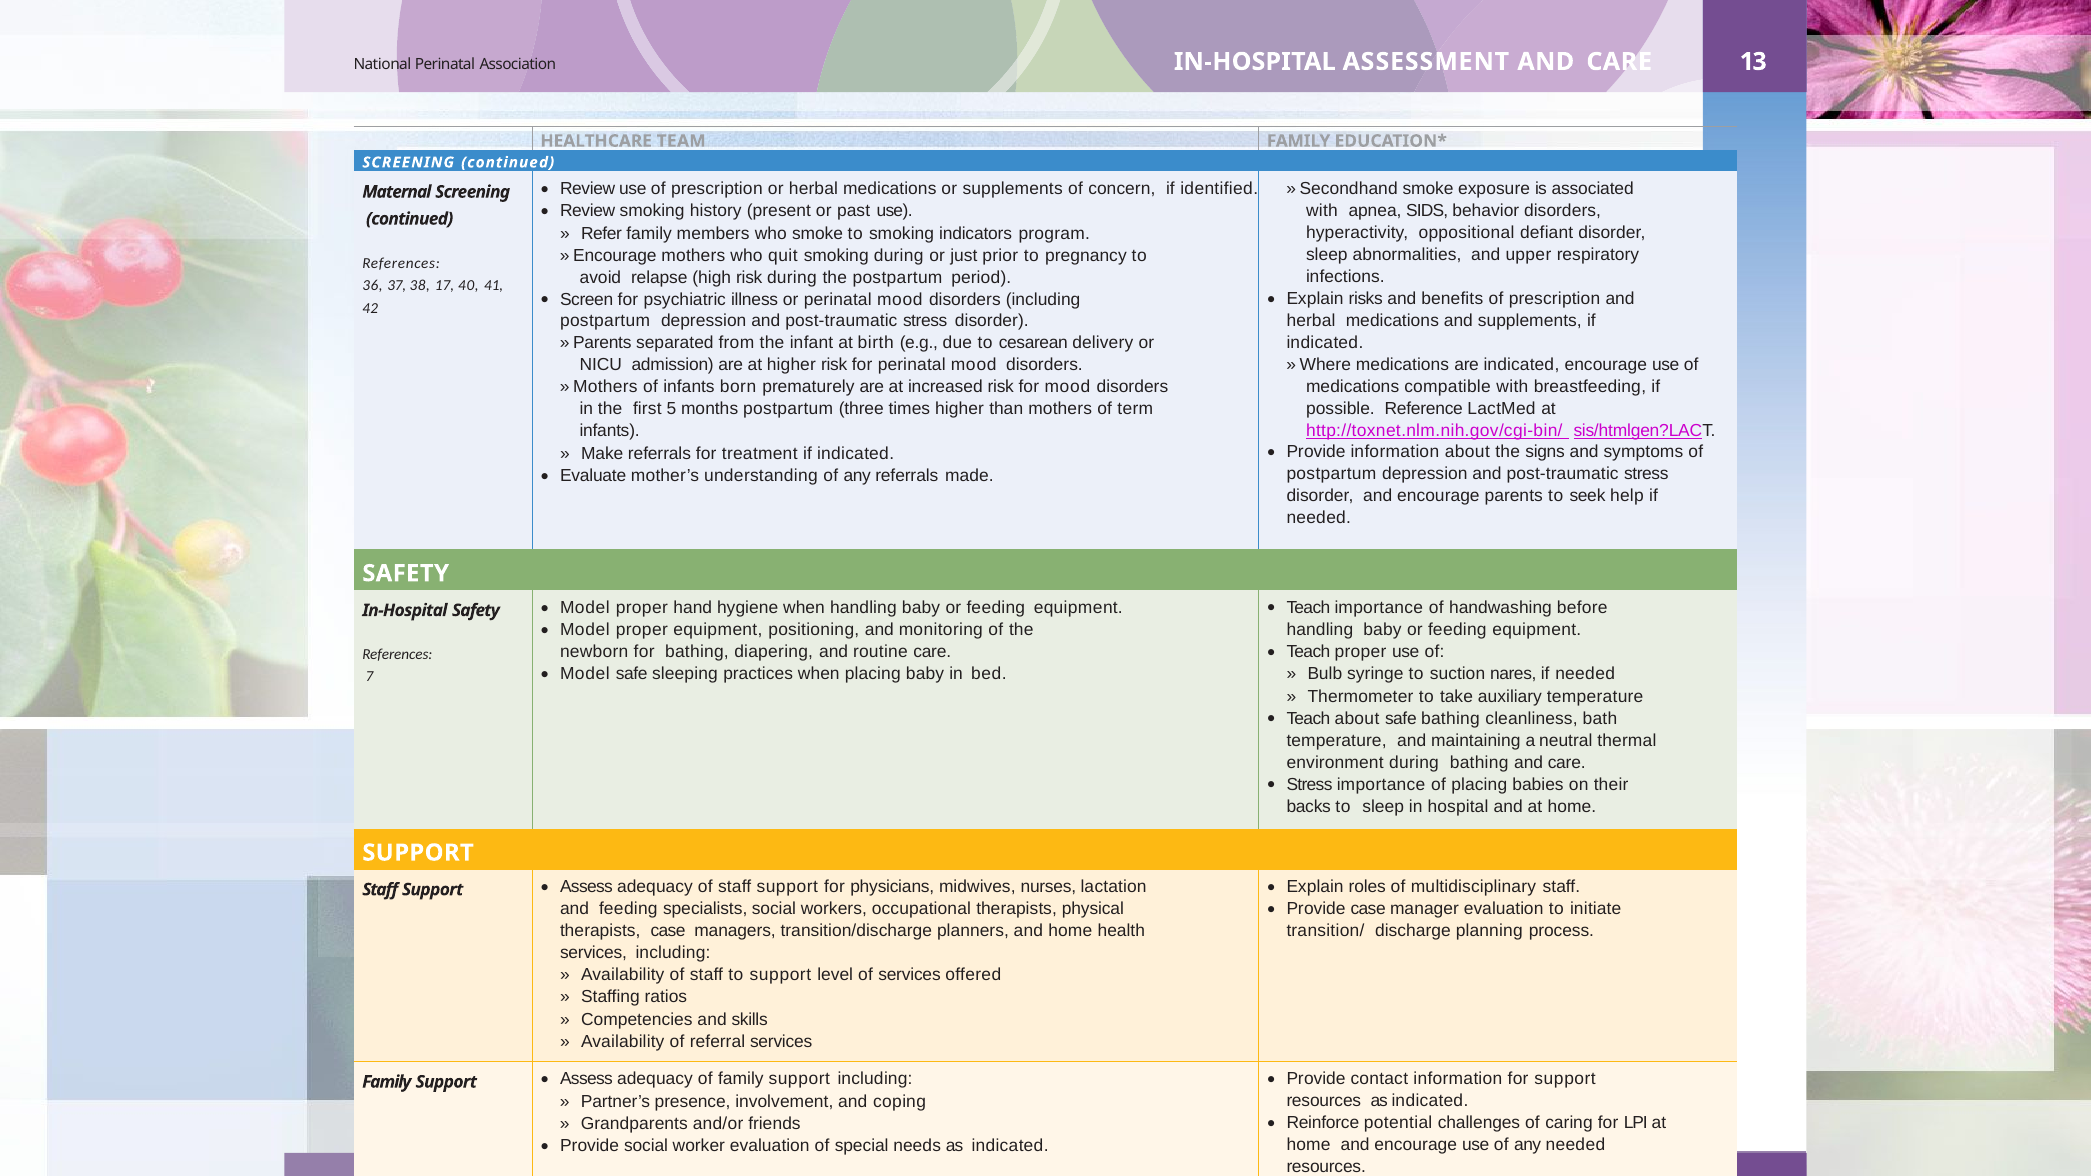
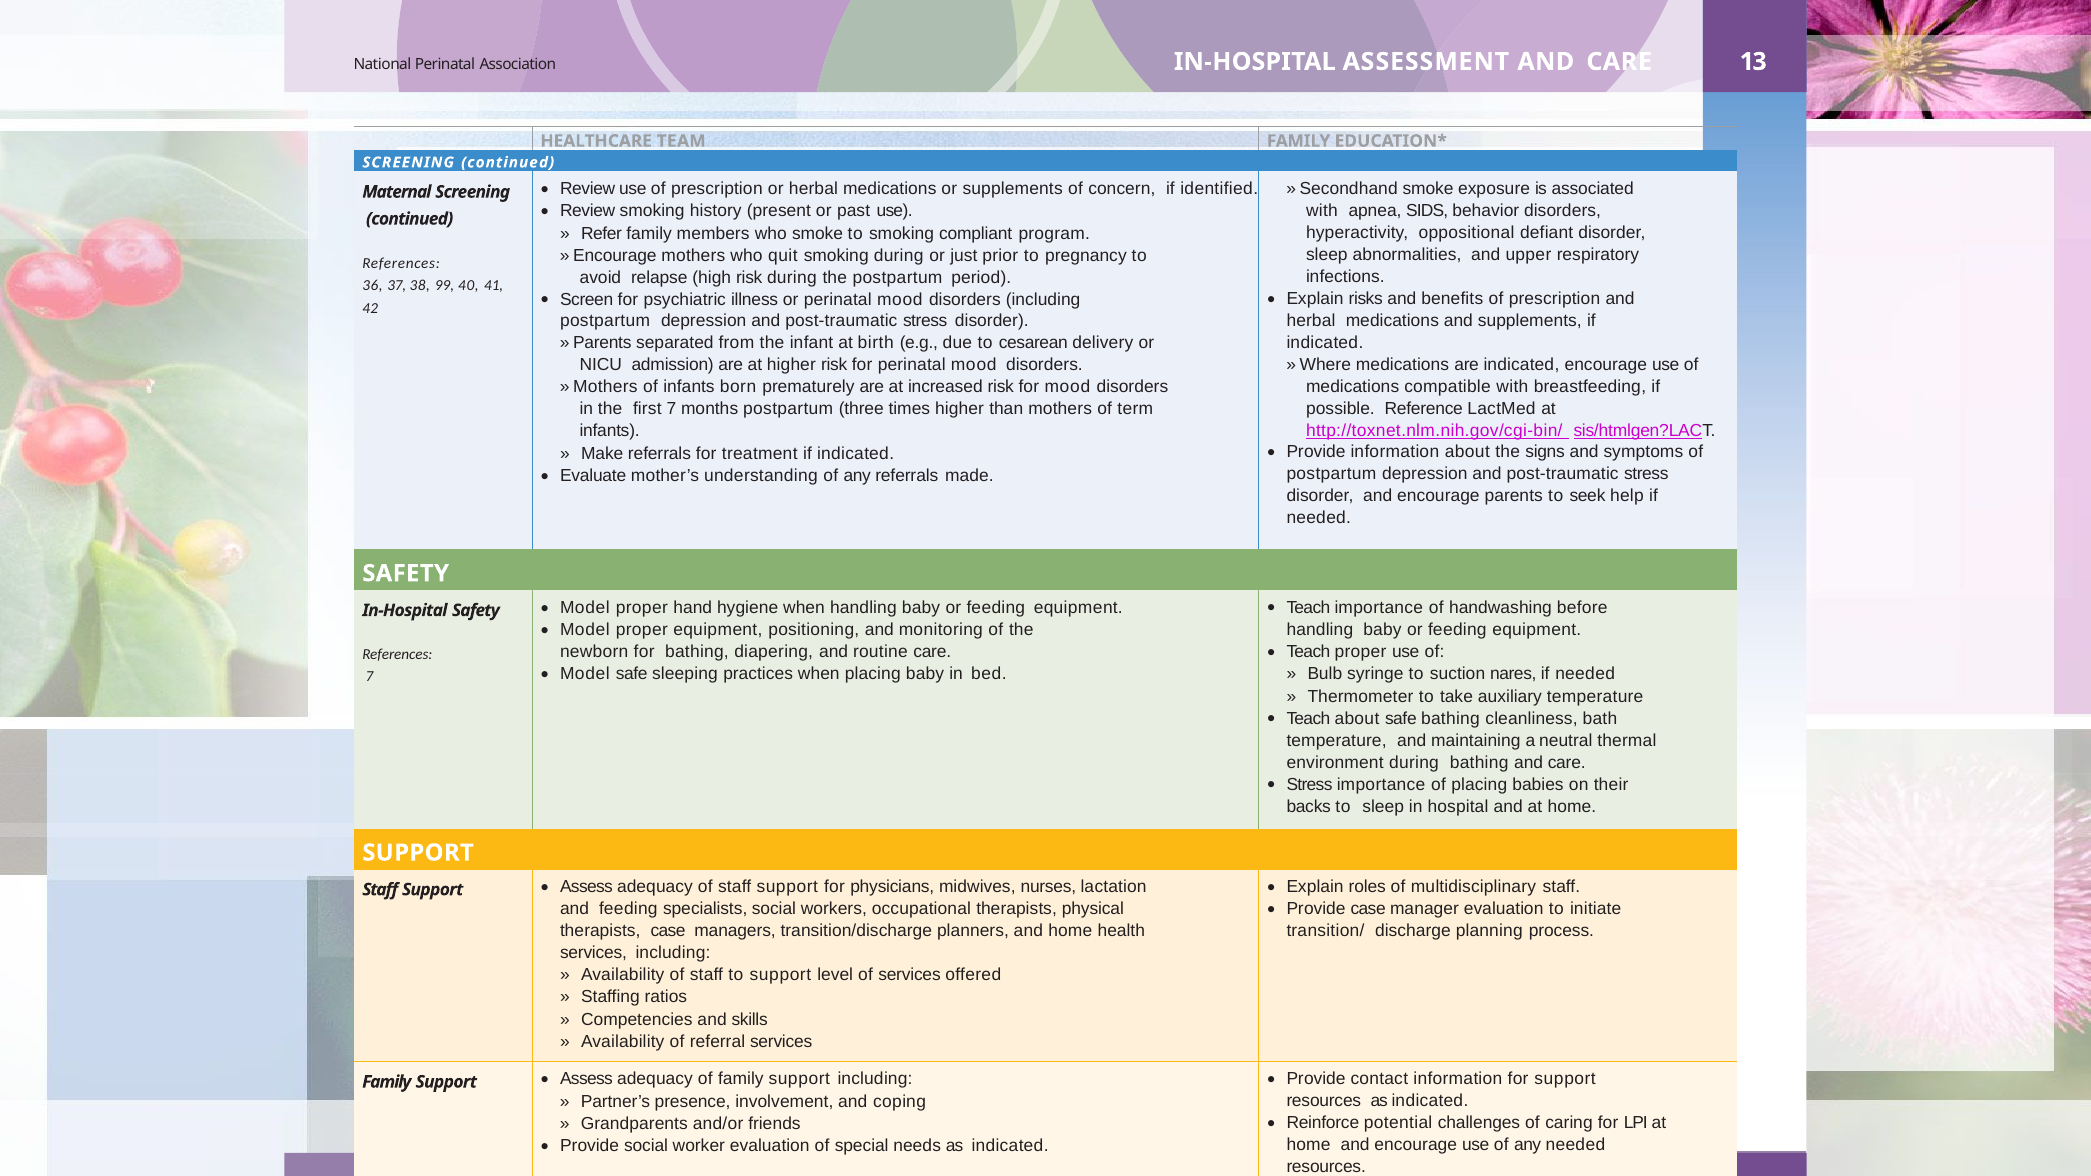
indicators: indicators -> compliant (976, 233)
17: 17 -> 99 (444, 286)
first 5: 5 -> 7 (672, 409)
